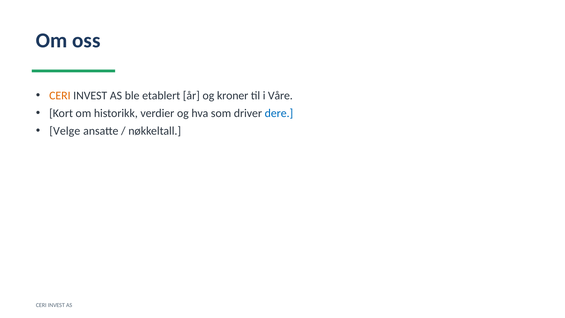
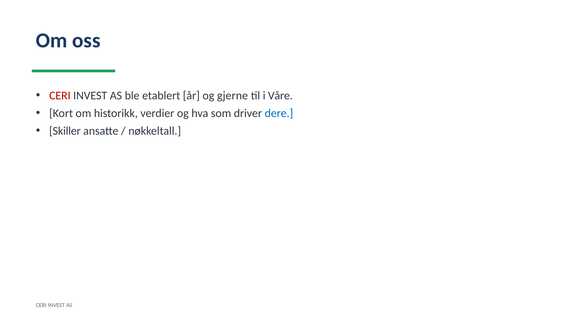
CERI colour: orange -> red (60, 96)
kroner: kroner -> gjerne (233, 96)
Velge: Velge -> Skiller (65, 131)
